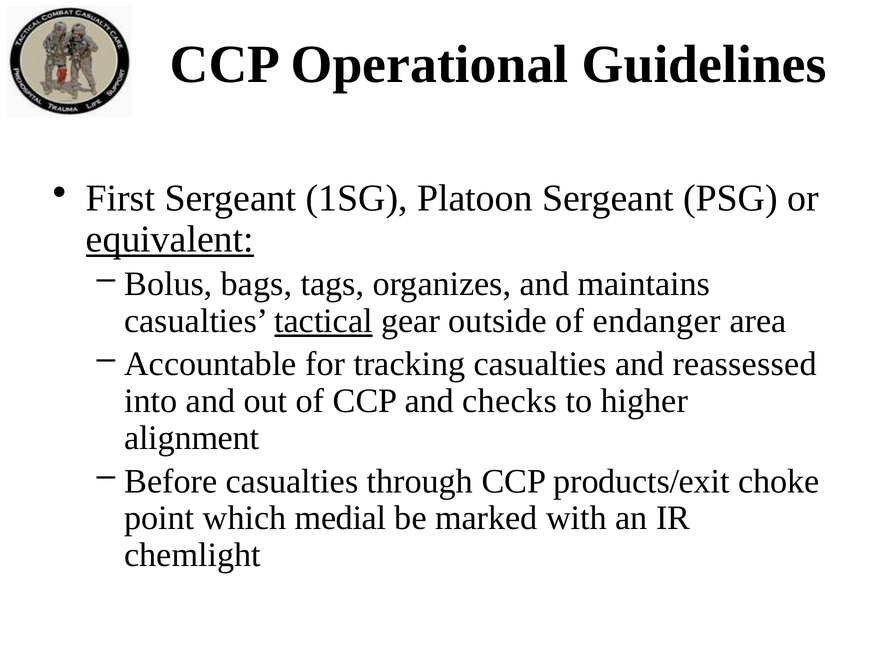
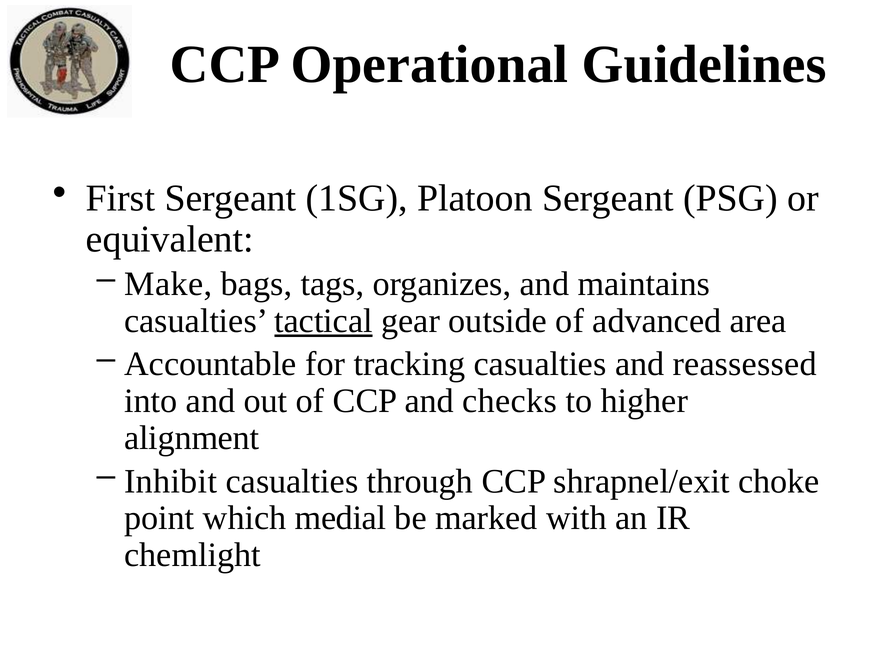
equivalent underline: present -> none (170, 239)
Bolus: Bolus -> Make (168, 284)
endanger: endanger -> advanced (657, 321)
Before: Before -> Inhibit (171, 481)
products/exit: products/exit -> shrapnel/exit (641, 481)
